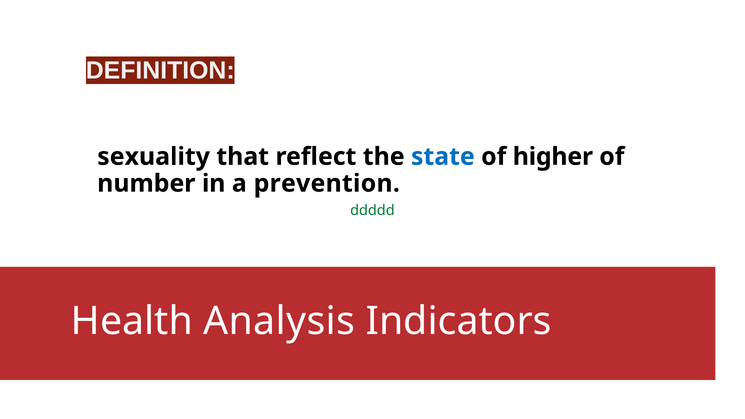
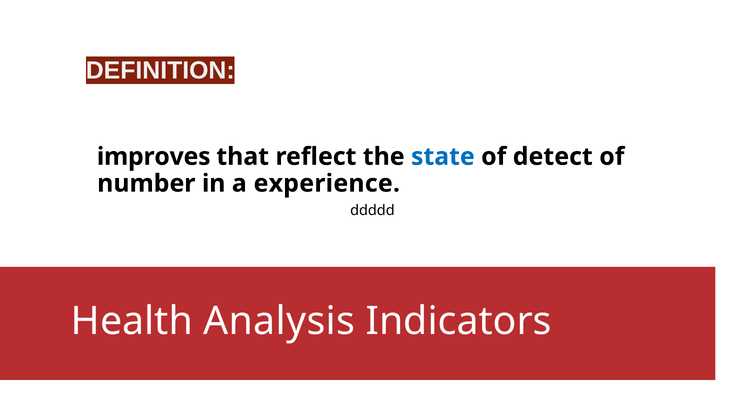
sexuality: sexuality -> improves (154, 157)
higher: higher -> detect (553, 157)
prevention: prevention -> experience (327, 183)
ddddd colour: green -> black (372, 211)
